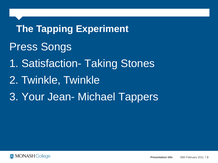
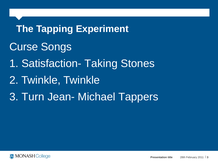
Press: Press -> Curse (24, 47)
Your: Your -> Turn (33, 97)
